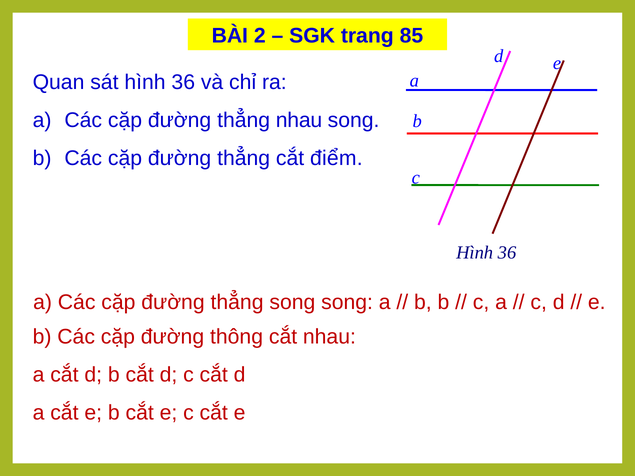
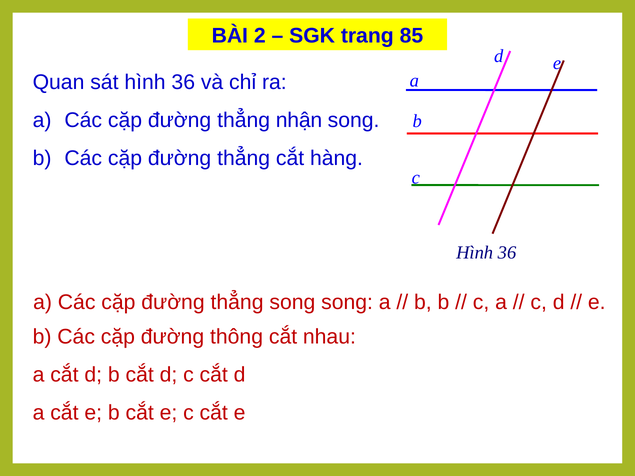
thẳng nhau: nhau -> nhận (299, 120)
điểm: điểm -> hàng (336, 158)
